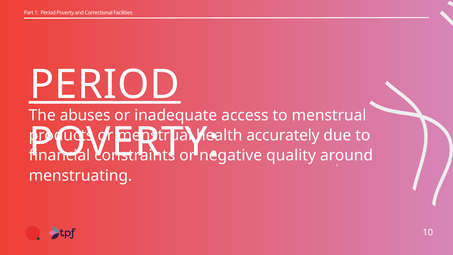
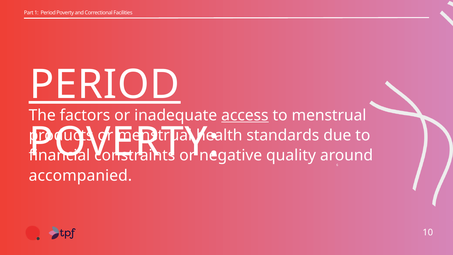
abuses: abuses -> factors (85, 115)
access underline: none -> present (245, 115)
accurately: accurately -> standards (283, 135)
menstruating: menstruating -> accompanied (80, 175)
